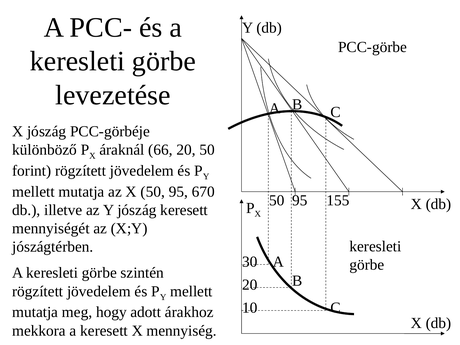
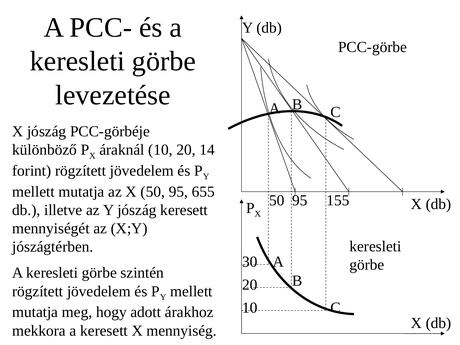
áraknál 66: 66 -> 10 (160, 150)
20 50: 50 -> 14 (207, 150)
670: 670 -> 655 (203, 192)
